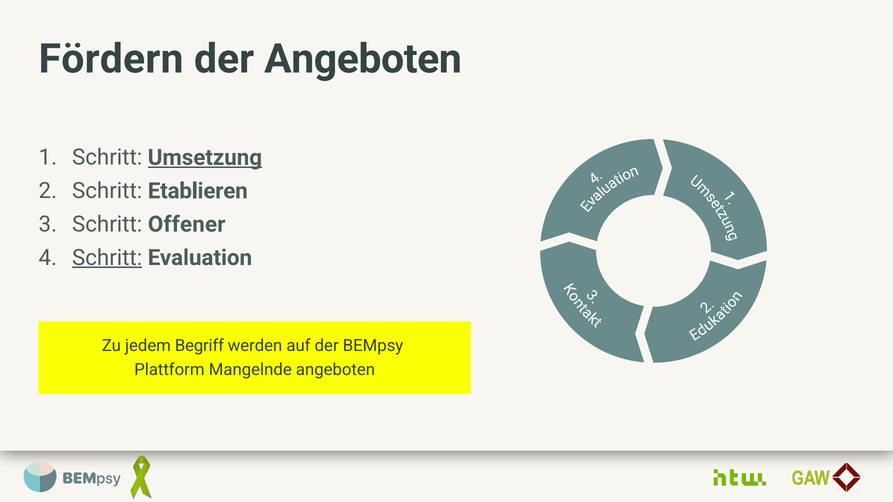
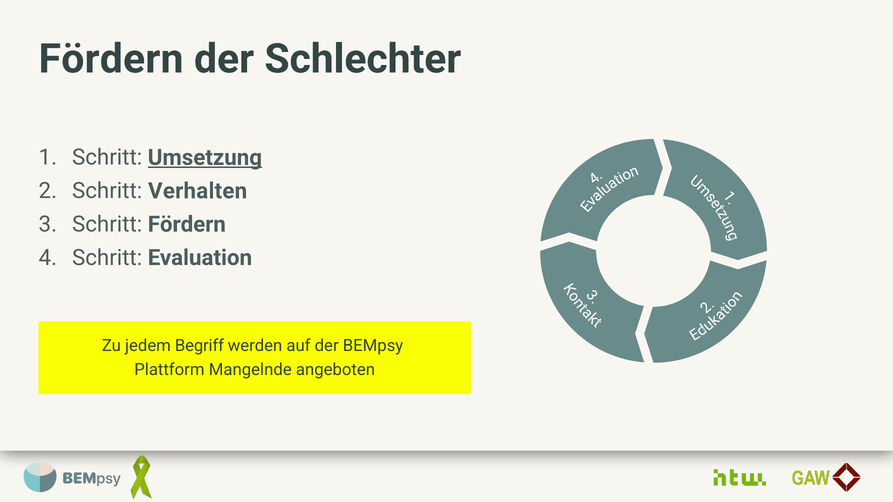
der Angeboten: Angeboten -> Schlechter (363, 59)
Etablieren: Etablieren -> Verhalten (198, 191)
Schritt Offener: Offener -> Fördern (187, 224)
Schritt underline: present -> none (107, 258)
